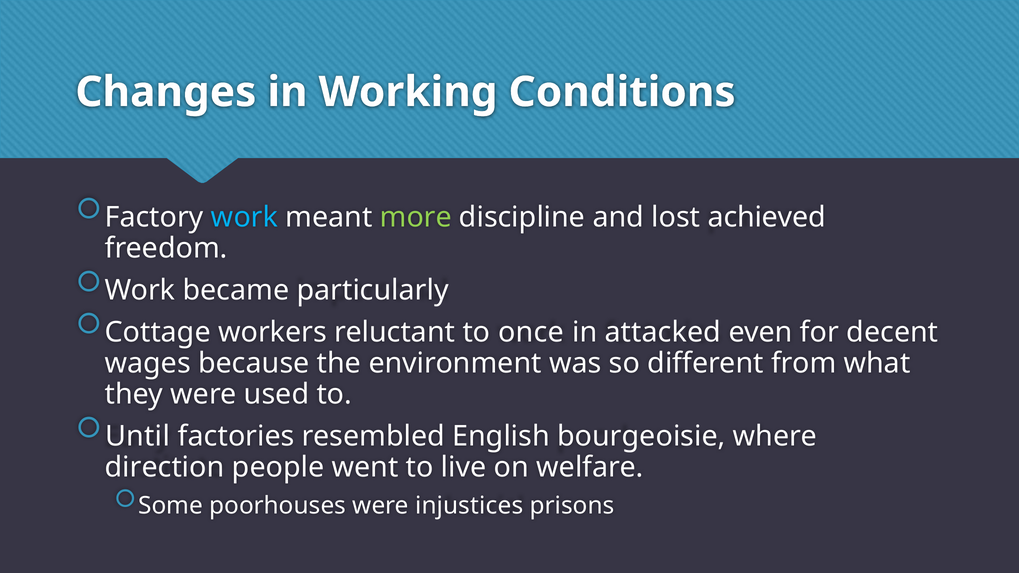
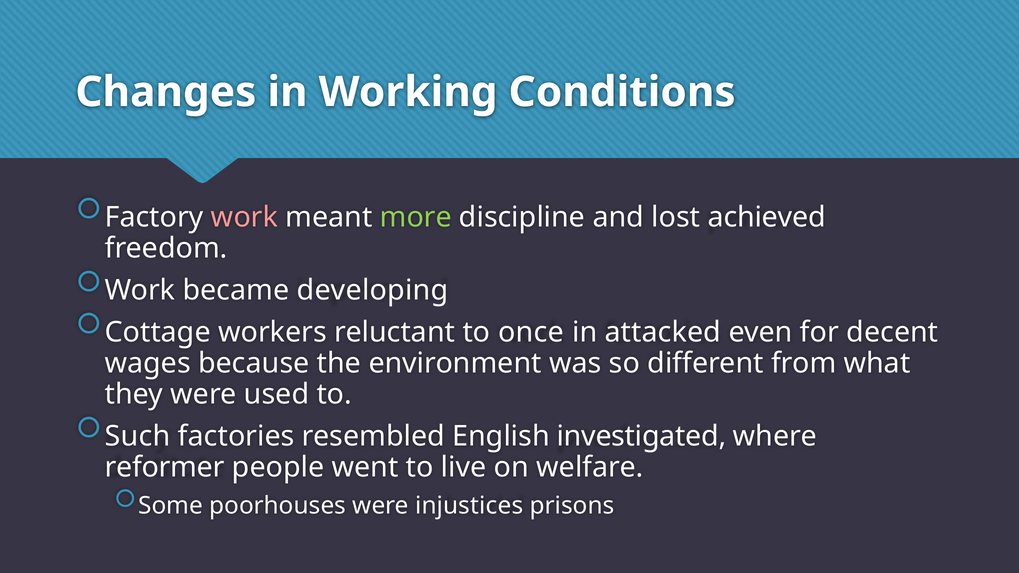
work colour: light blue -> pink (244, 217)
particularly: particularly -> developing (373, 291)
Until: Until -> Such (138, 437)
bourgeoisie: bourgeoisie -> investigated (641, 437)
direction: direction -> reformer (165, 468)
